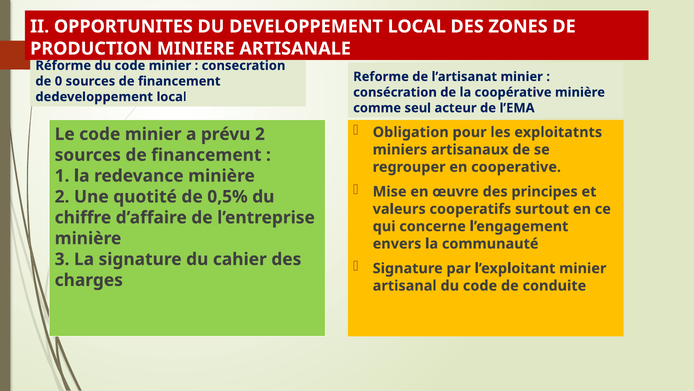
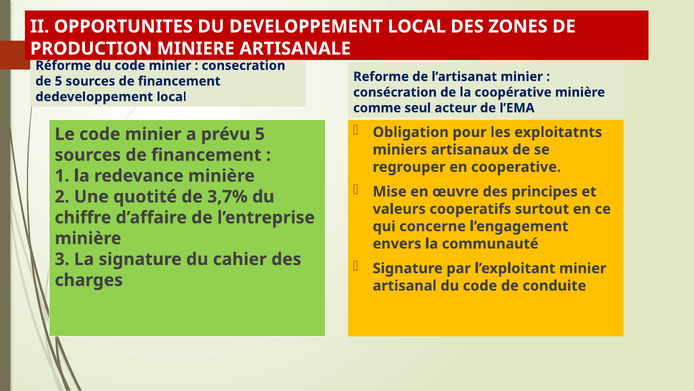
de 0: 0 -> 5 (58, 81)
prévu 2: 2 -> 5 (260, 134)
0,5%: 0,5% -> 3,7% (227, 196)
